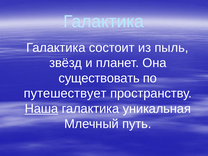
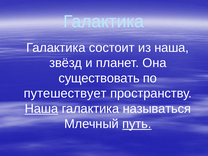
из пыль: пыль -> наша (172, 48)
уникальная: уникальная -> называться (157, 109)
путь underline: none -> present (137, 124)
